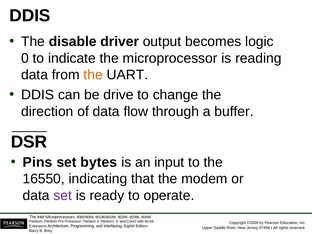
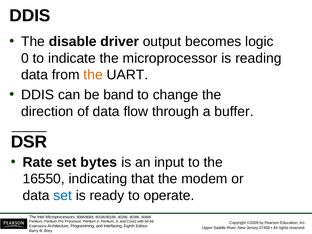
drive: drive -> band (119, 95)
Pins: Pins -> Rate (38, 162)
set colour: purple -> blue (63, 195)
